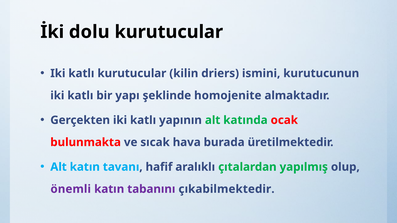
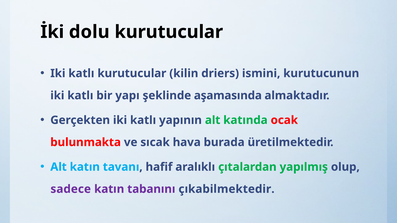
homojenite: homojenite -> aşamasında (228, 96)
önemli: önemli -> sadece (71, 189)
